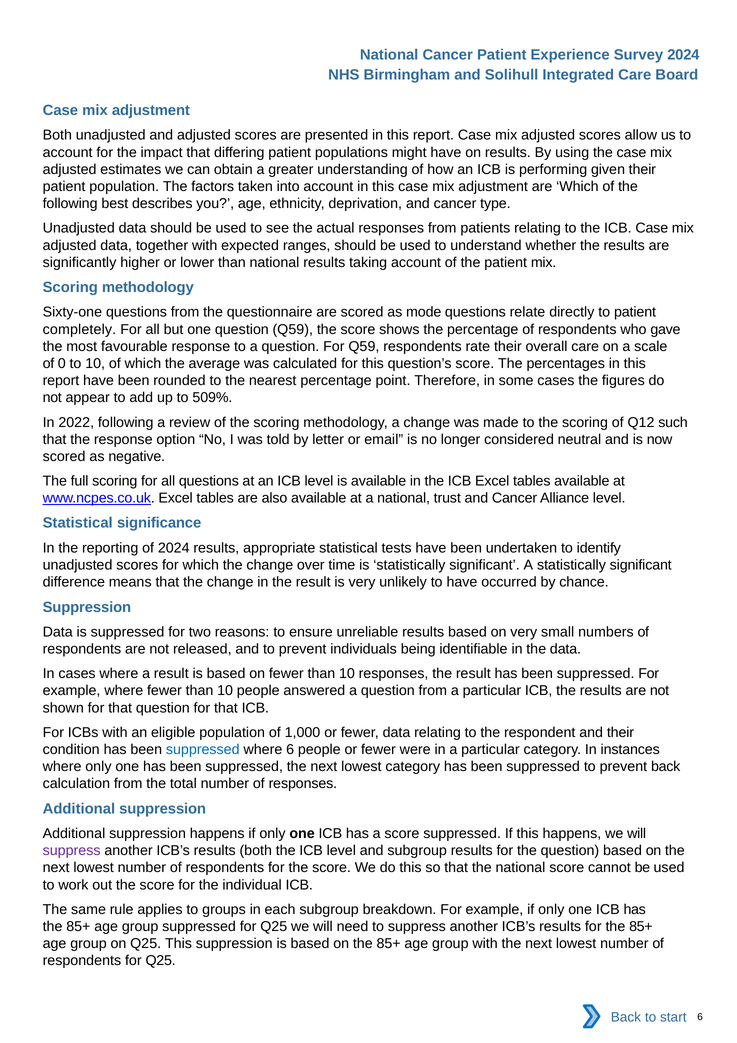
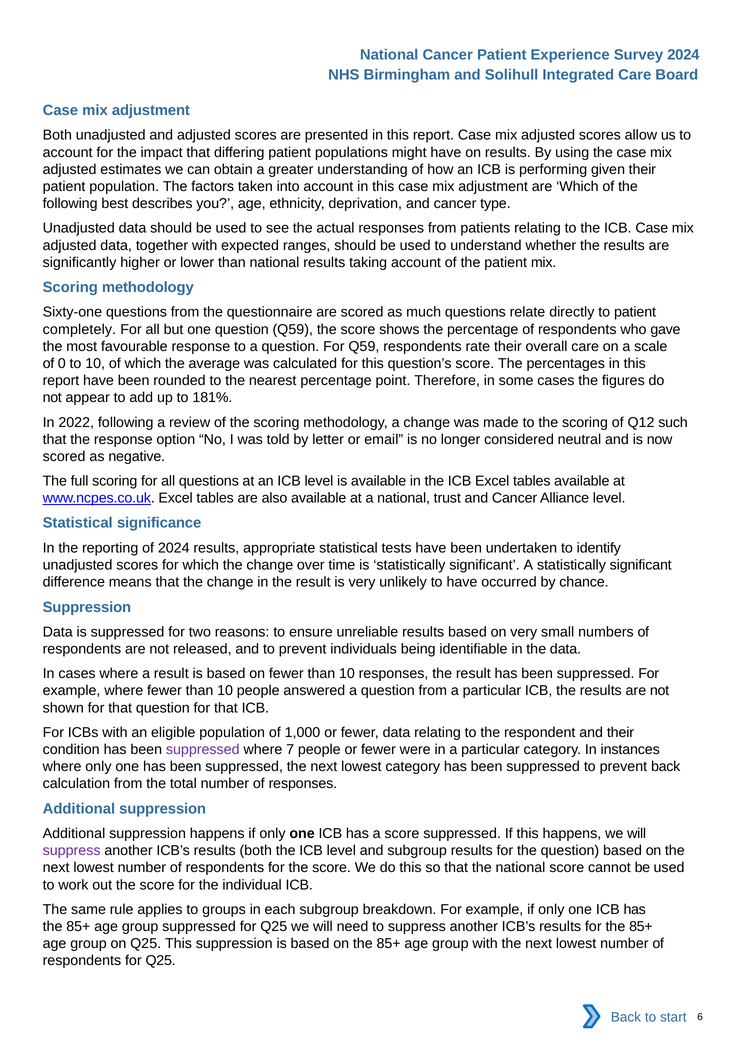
mode: mode -> much (424, 312)
509%: 509% -> 181% (212, 398)
suppressed colour: blue -> purple (203, 749)
where 6: 6 -> 7 (290, 749)
